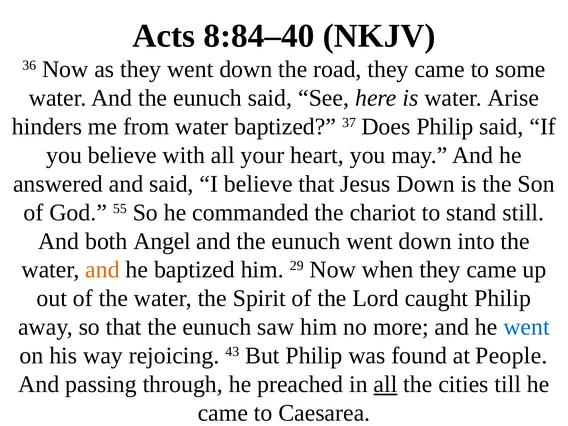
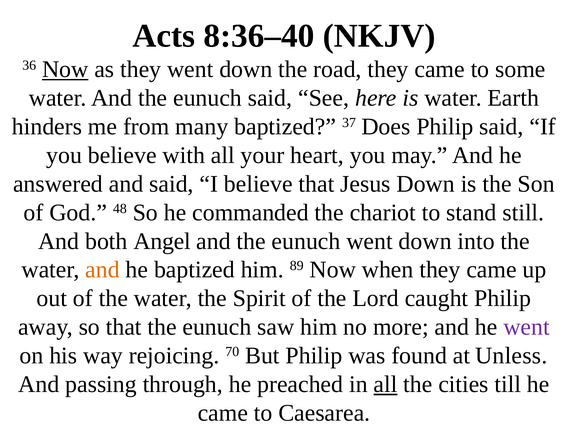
8:84–40: 8:84–40 -> 8:36–40 (259, 36)
Now underline: none -> present (65, 69)
Arise: Arise -> Earth (513, 98)
from water: water -> many (202, 127)
55: 55 -> 48 (120, 208)
29: 29 -> 89 (297, 266)
went colour: blue -> purple (527, 327)
43: 43 -> 70 (232, 352)
People: People -> Unless (511, 356)
